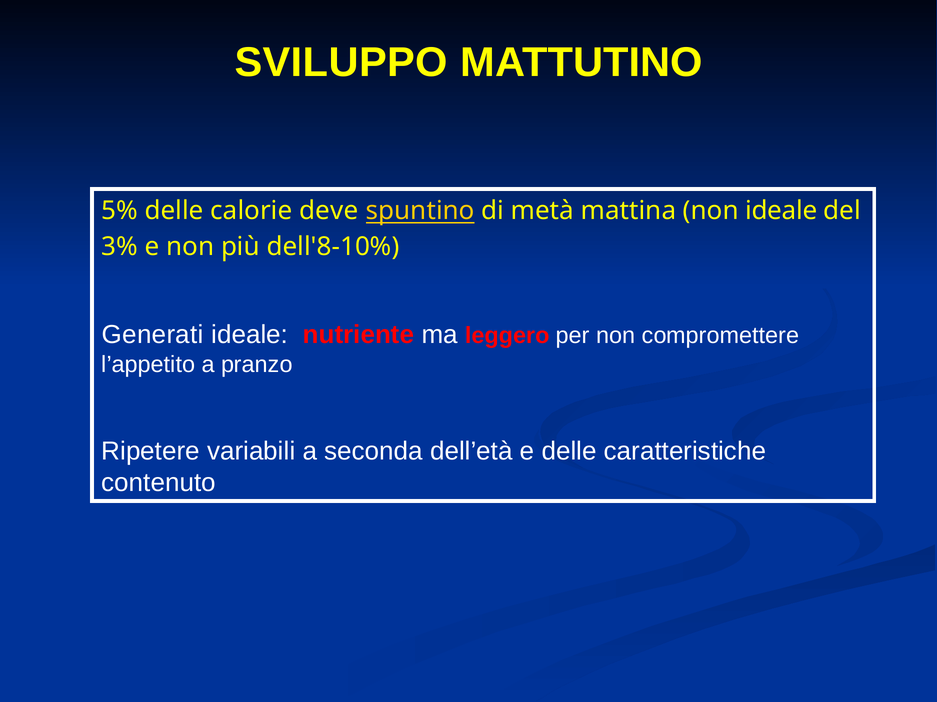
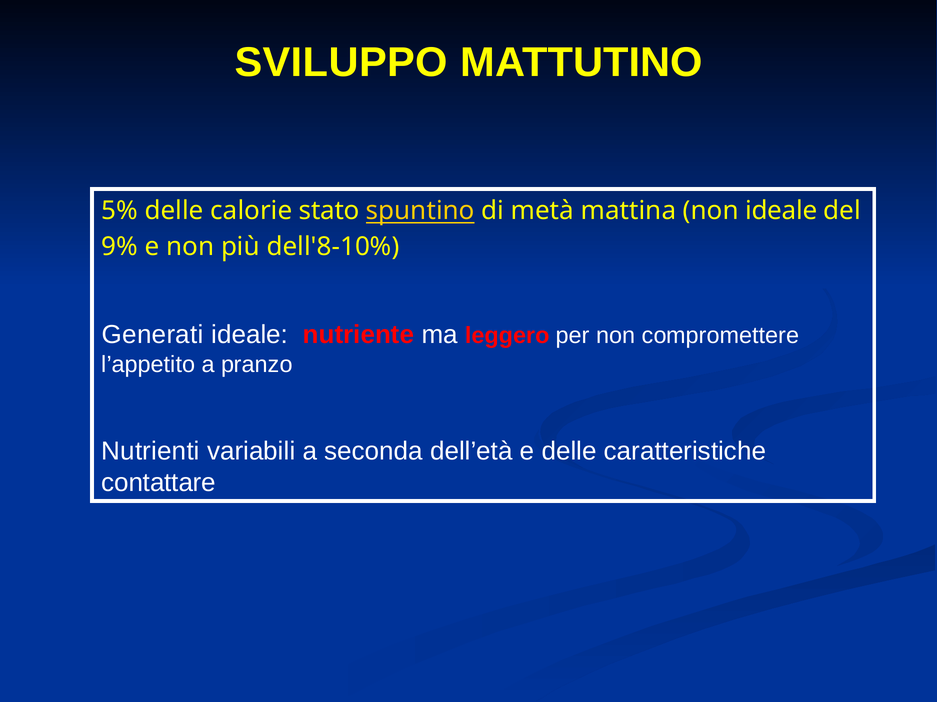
deve: deve -> stato (329, 211)
3%: 3% -> 9% (120, 247)
Ripetere: Ripetere -> Nutrienti (151, 452)
contenuto: contenuto -> contattare (159, 483)
